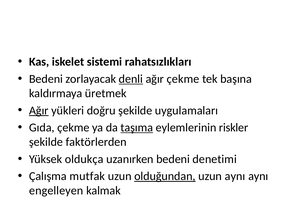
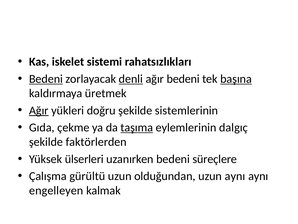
Bedeni underline: none -> present (46, 79)
ağır çekme: çekme -> bedeni (183, 79)
başına underline: none -> present (236, 79)
uygulamaları: uygulamaları -> sistemlerinin (187, 110)
riskler: riskler -> dalgıç (233, 127)
oldukça: oldukça -> ülserleri (84, 159)
denetimi: denetimi -> süreçlere (215, 159)
mutfak: mutfak -> gürültü (87, 176)
olduğundan underline: present -> none (165, 176)
